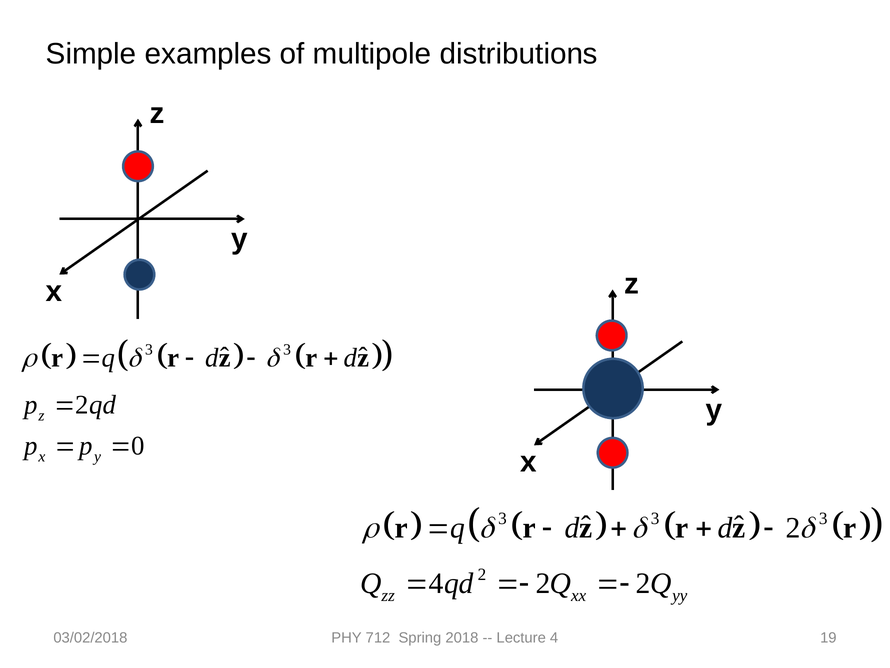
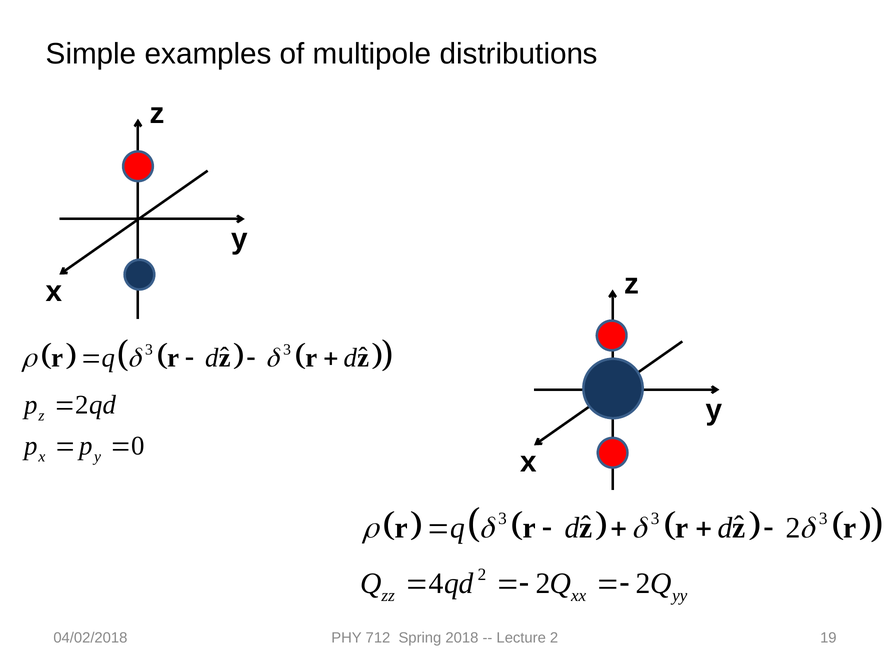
03/02/2018: 03/02/2018 -> 04/02/2018 (90, 637)
Lecture 4: 4 -> 2 (554, 637)
